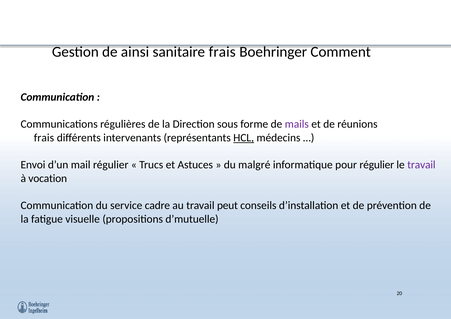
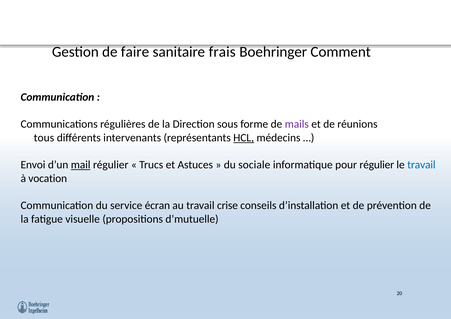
ainsi: ainsi -> faire (135, 52)
frais: frais -> tous (44, 138)
mail underline: none -> present (81, 165)
malgré: malgré -> sociale (254, 165)
travail colour: purple -> blue (421, 165)
cadre: cadre -> écran (157, 206)
peut: peut -> crise (227, 206)
